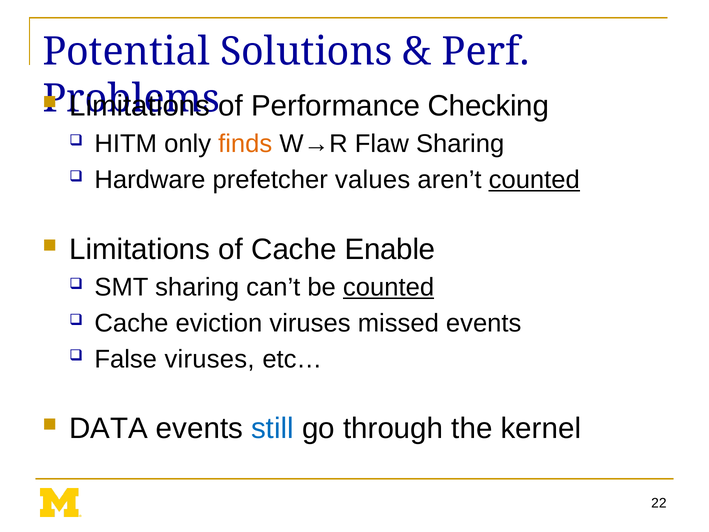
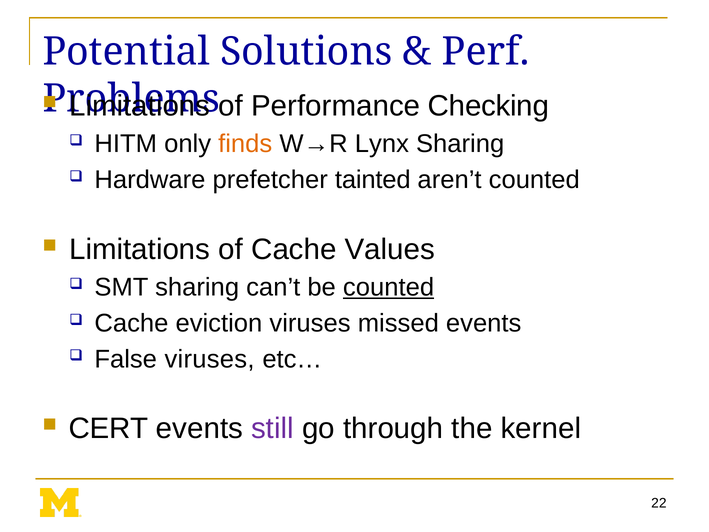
Flaw: Flaw -> Lynx (382, 144)
values: values -> tainted (373, 180)
counted underline: present -> none (534, 180)
Enable: Enable -> Values (390, 249)
DATA: DATA -> CERT (109, 428)
still colour: blue -> purple (273, 428)
